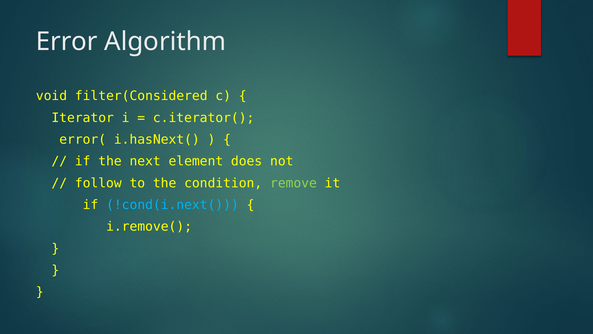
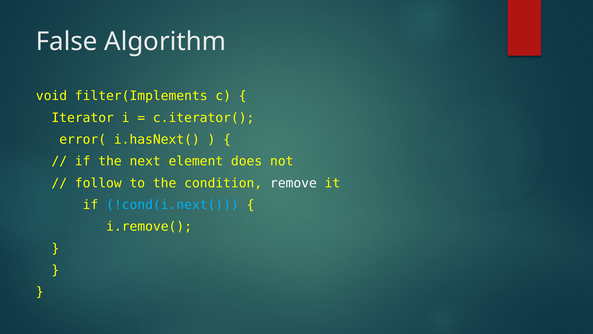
Error: Error -> False (67, 42)
filter(Considered: filter(Considered -> filter(Implements (141, 96)
remove colour: light green -> white (293, 183)
